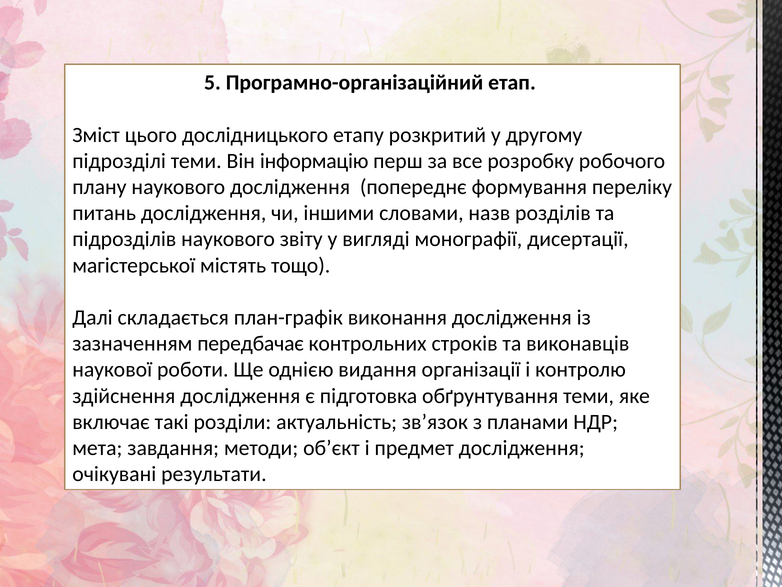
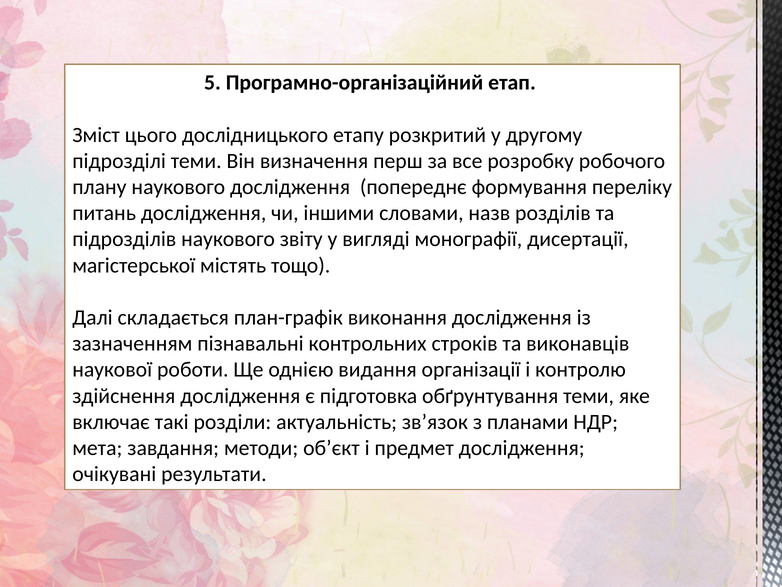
інформацію: інформацію -> визначення (314, 161)
передбачає: передбачає -> пізнавальні (251, 343)
